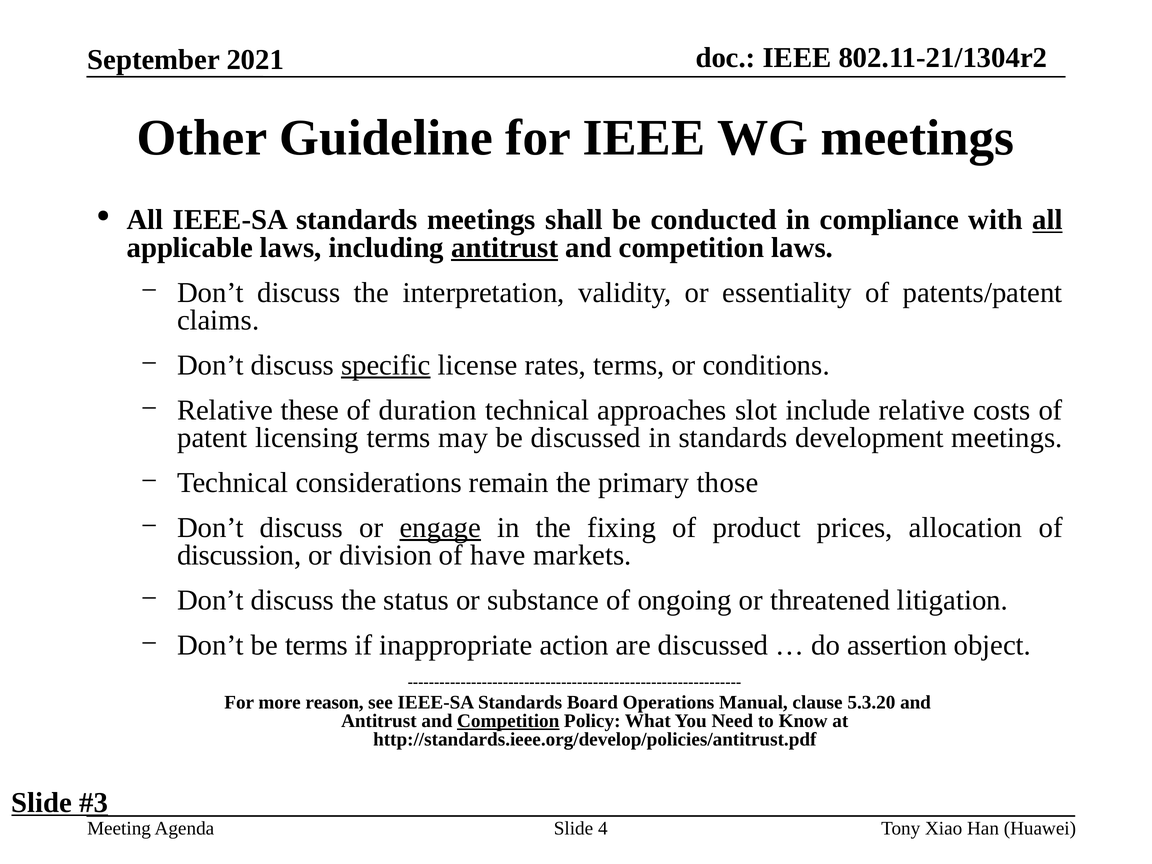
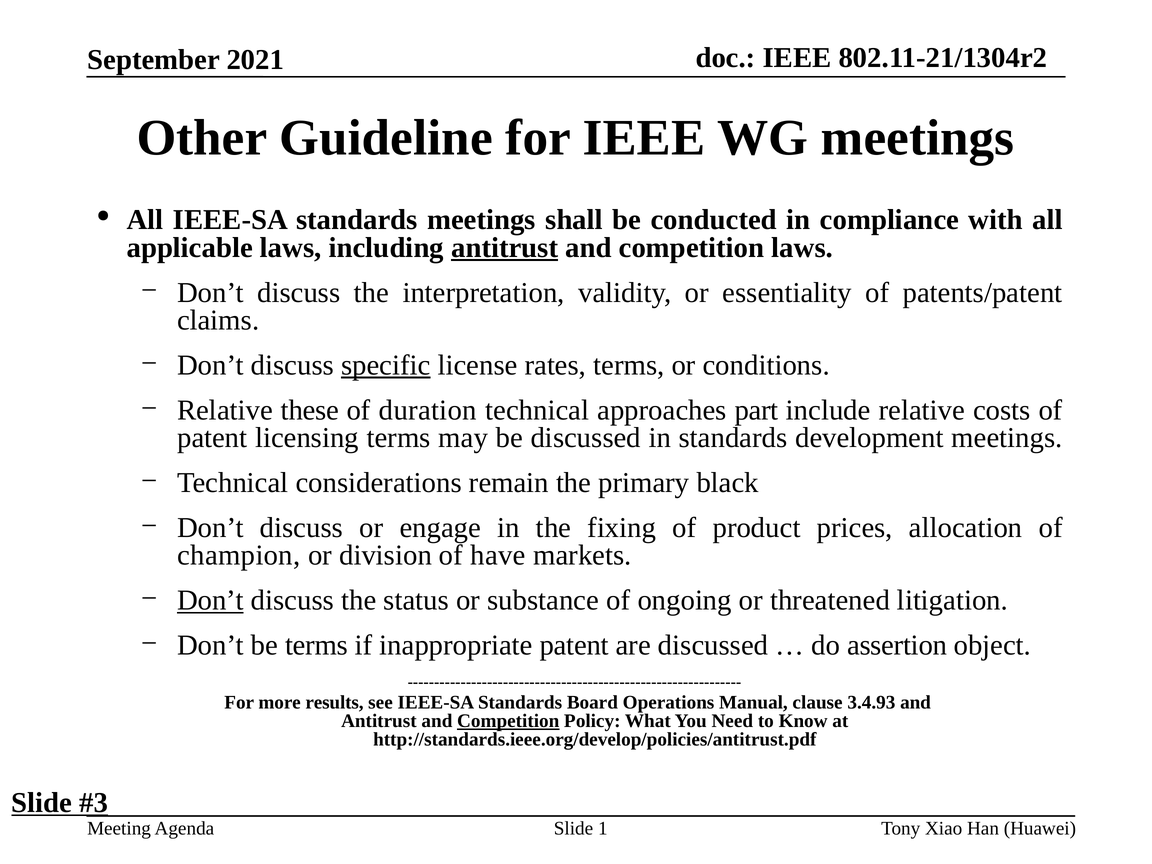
all underline: present -> none (1048, 220)
slot: slot -> part (757, 410)
those: those -> black (728, 483)
engage underline: present -> none (440, 528)
discussion: discussion -> champion (239, 555)
Don’t underline: none -> present (210, 600)
inappropriate action: action -> patent (574, 645)
reason: reason -> results (335, 703)
5.3.20: 5.3.20 -> 3.4.93 (871, 703)
4: 4 -> 1 (603, 829)
